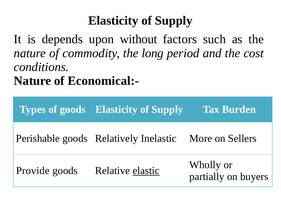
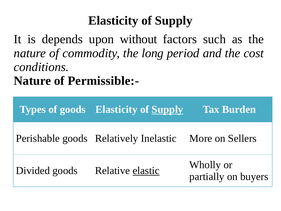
Economical:-: Economical:- -> Permissible:- (103, 81)
Supply underline: none -> present (167, 109)
Provide: Provide -> Divided (33, 171)
